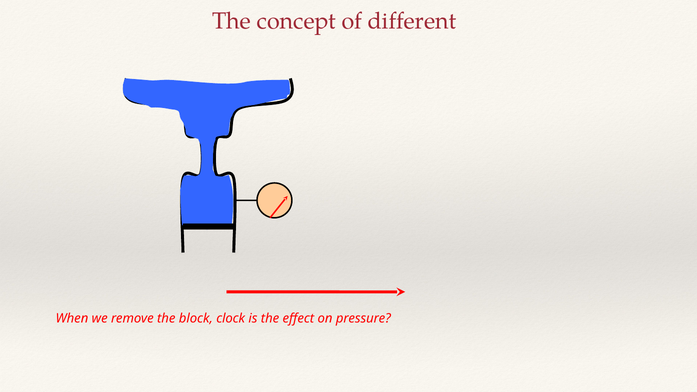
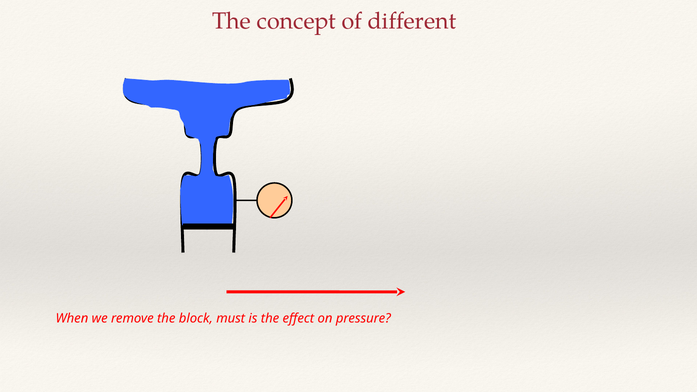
clock: clock -> must (231, 318)
